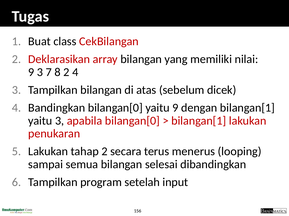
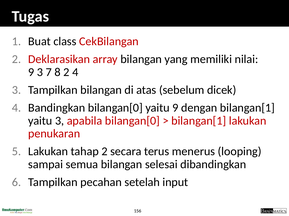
program: program -> pecahan (101, 183)
